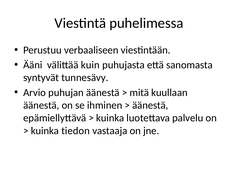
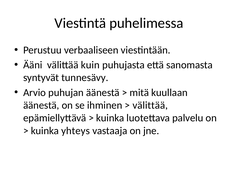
äänestä: äänestä -> välittää (150, 105)
tiedon: tiedon -> yhteys (76, 130)
